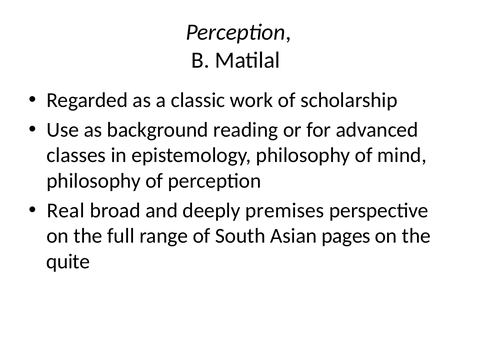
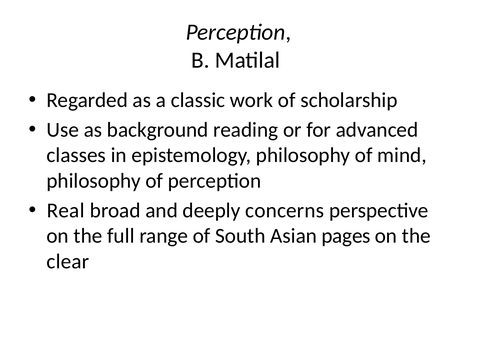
premises: premises -> concerns (285, 210)
quite: quite -> clear (68, 261)
